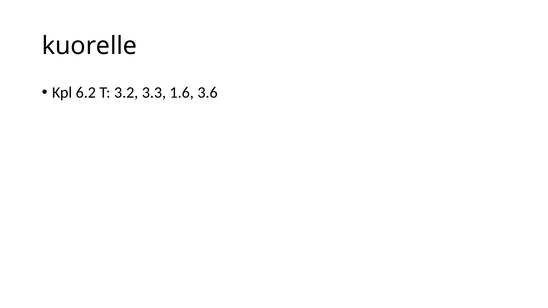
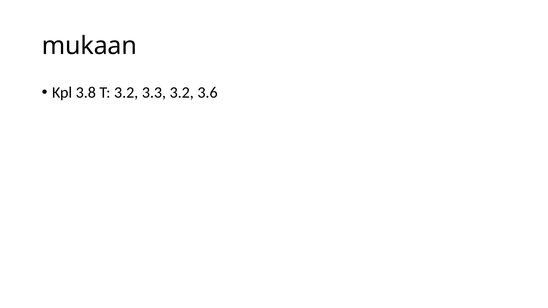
kuorelle: kuorelle -> mukaan (89, 46)
6.2: 6.2 -> 3.8 (86, 93)
3.3 1.6: 1.6 -> 3.2 (182, 93)
